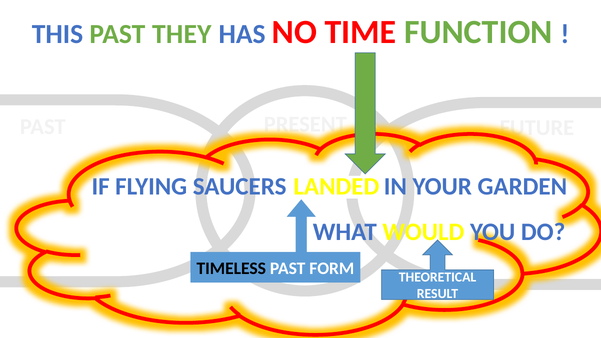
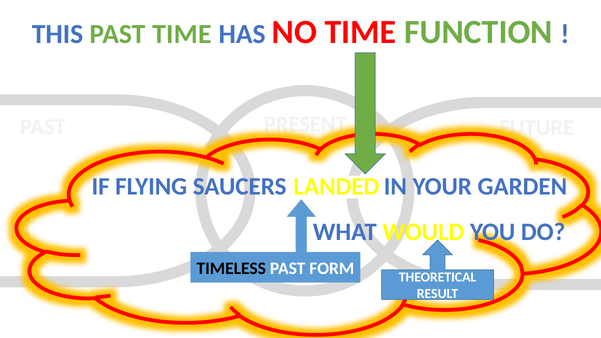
PAST THEY: THEY -> TIME (182, 34)
